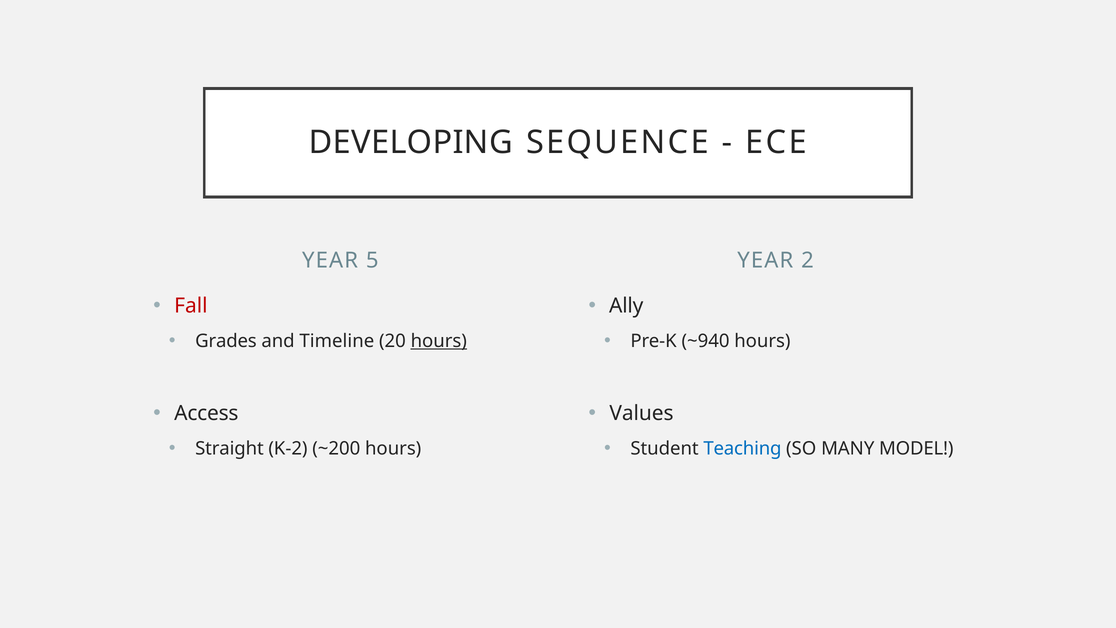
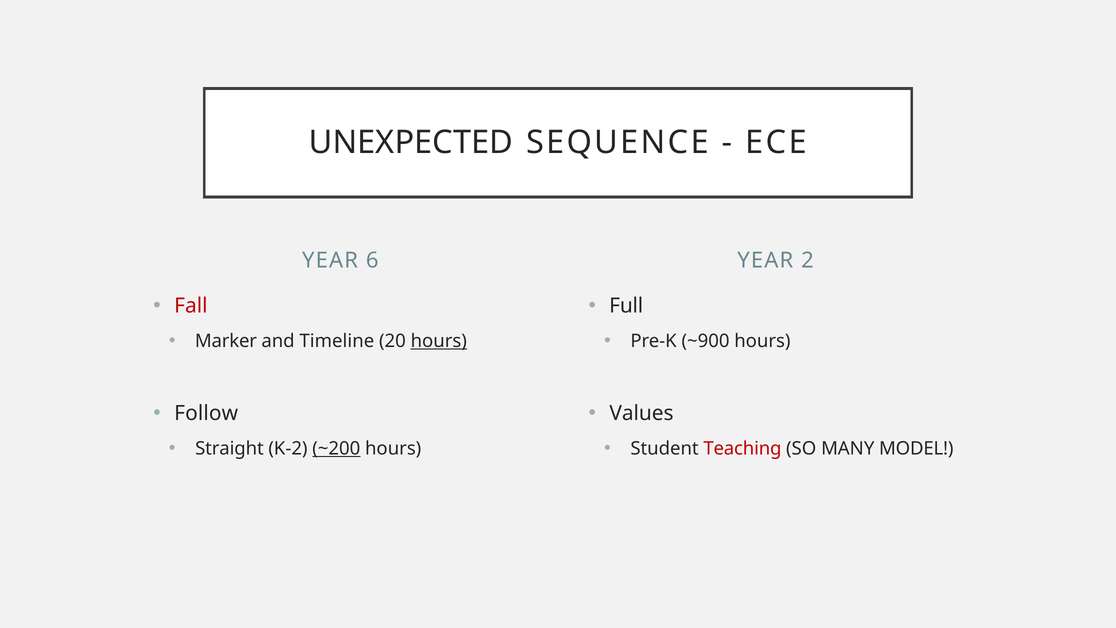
DEVELOPING: DEVELOPING -> UNEXPECTED (411, 143)
5: 5 -> 6 (372, 260)
Ally: Ally -> Full (626, 306)
Grades: Grades -> Marker (226, 341)
~940: ~940 -> ~900 (706, 341)
Access: Access -> Follow (206, 413)
~200 underline: none -> present (336, 448)
Teaching colour: blue -> red (742, 448)
